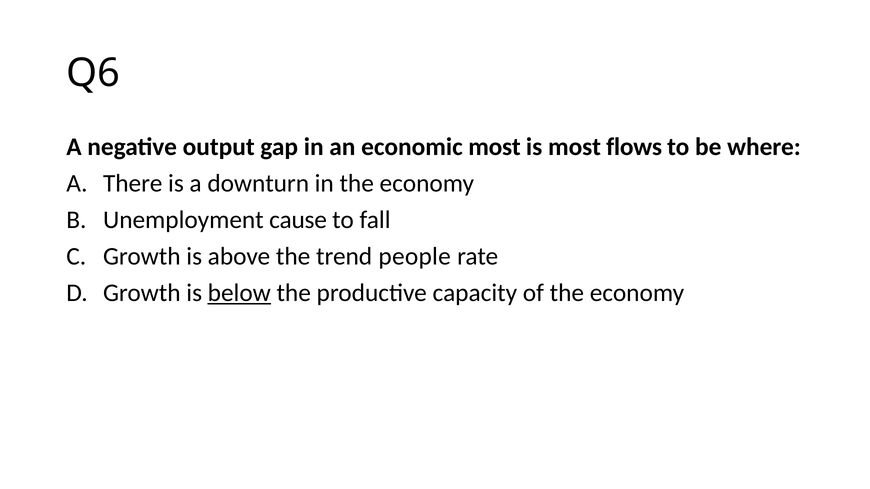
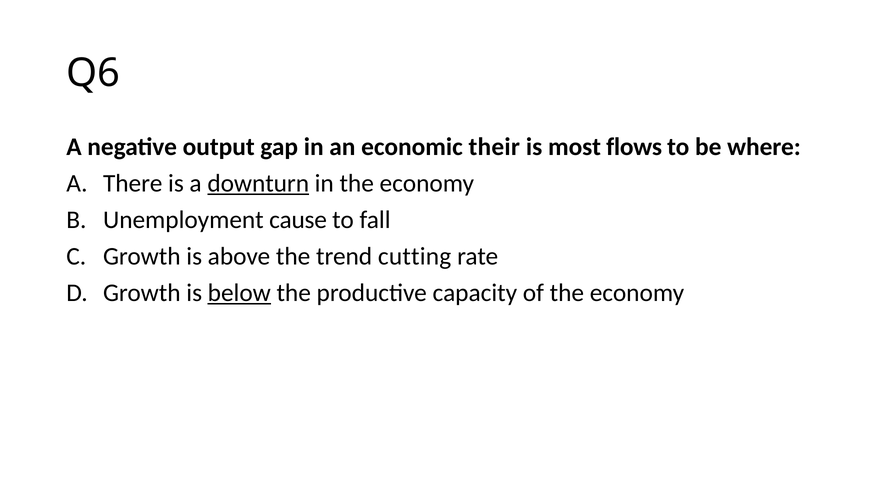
economic most: most -> their (494, 147)
downturn underline: none -> present (258, 184)
people: people -> cutting (415, 257)
